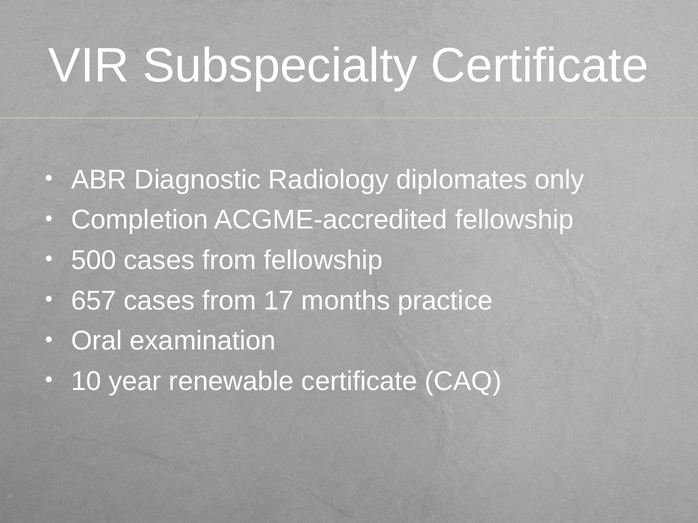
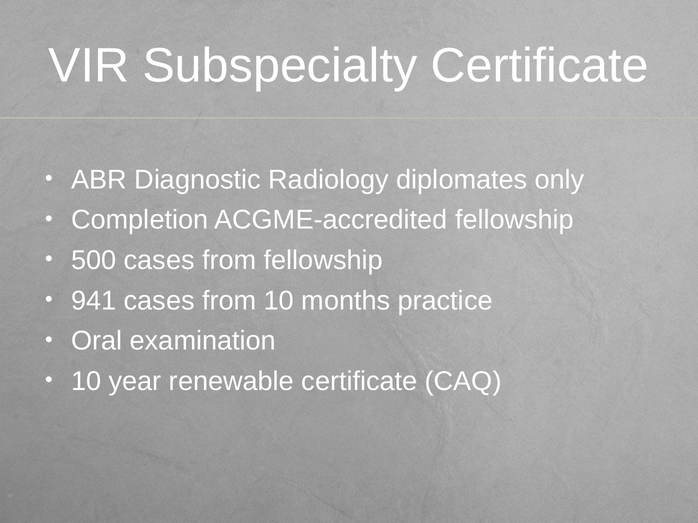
657: 657 -> 941 (94, 301)
from 17: 17 -> 10 (279, 301)
